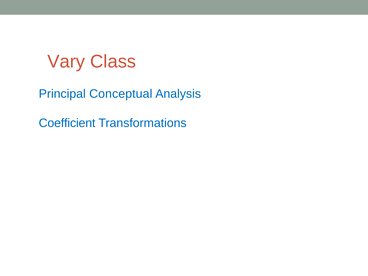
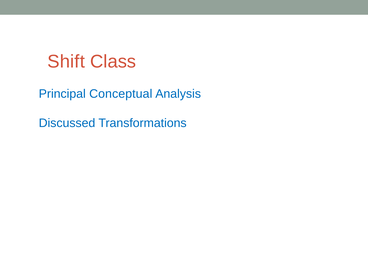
Vary: Vary -> Shift (66, 62)
Coefficient: Coefficient -> Discussed (67, 123)
